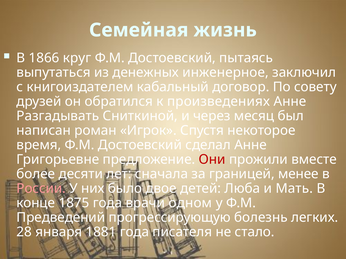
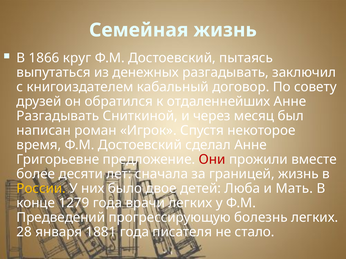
денежных инженерное: инженерное -> разгадывать (226, 72)
произведениях: произведениях -> отдаленнейших (219, 102)
границей менее: менее -> жизнь (298, 174)
России colour: pink -> yellow (41, 189)
1875: 1875 -> 1279 (74, 203)
врачи одном: одном -> легких (190, 203)
